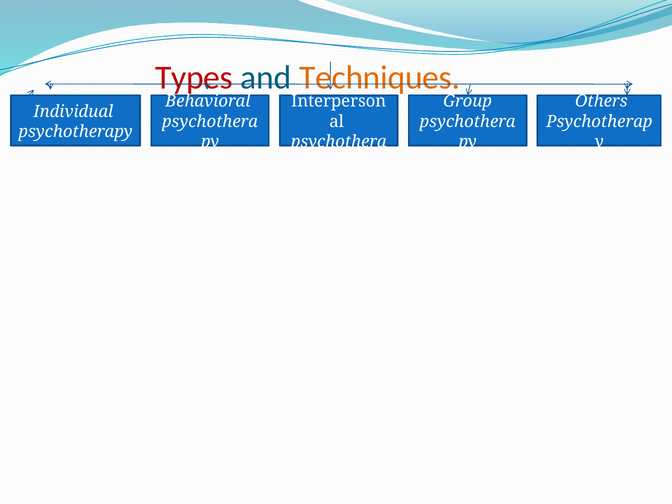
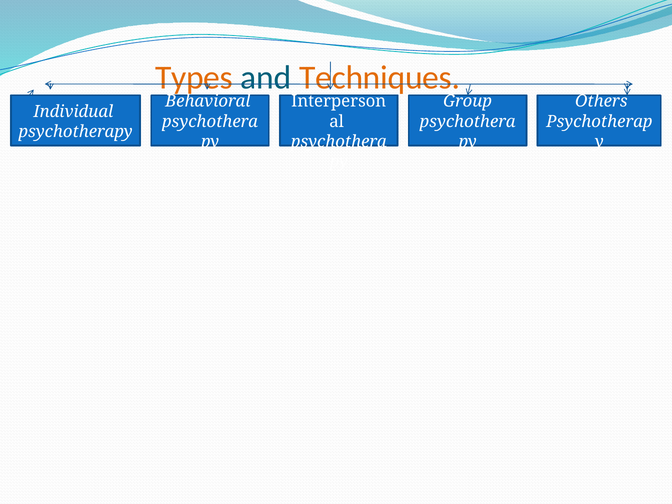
Types colour: red -> orange (194, 78)
